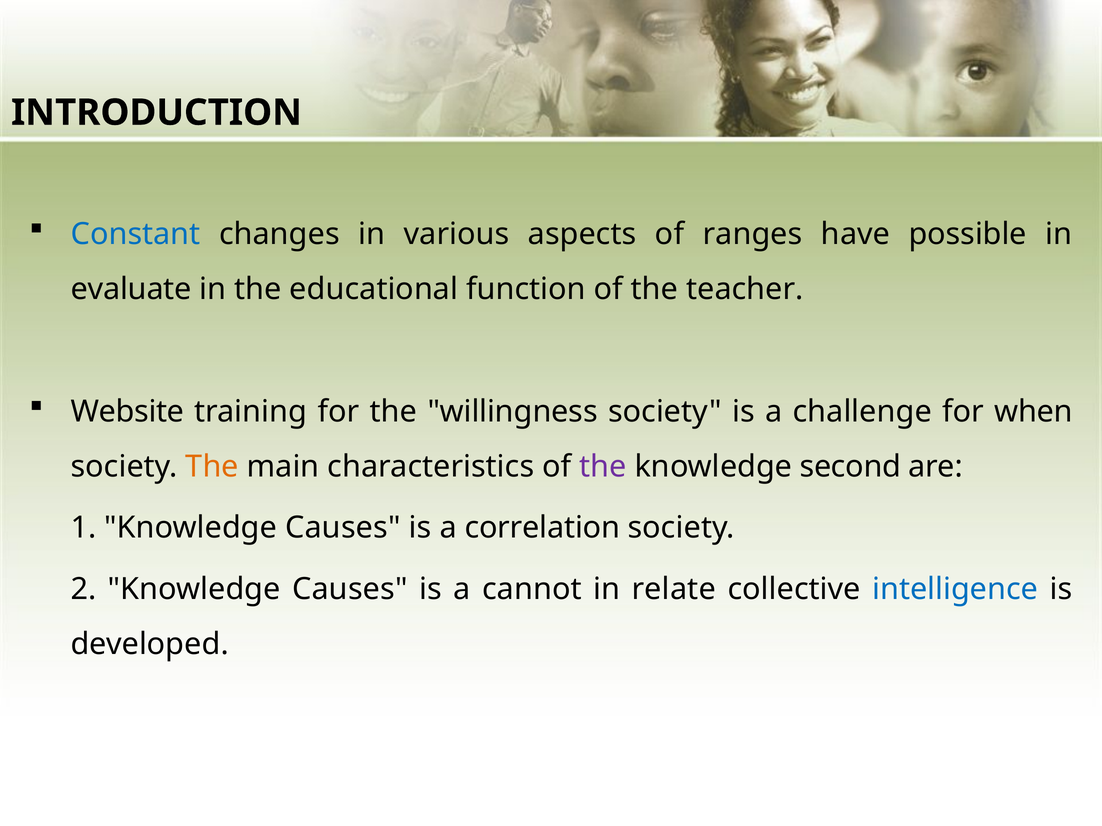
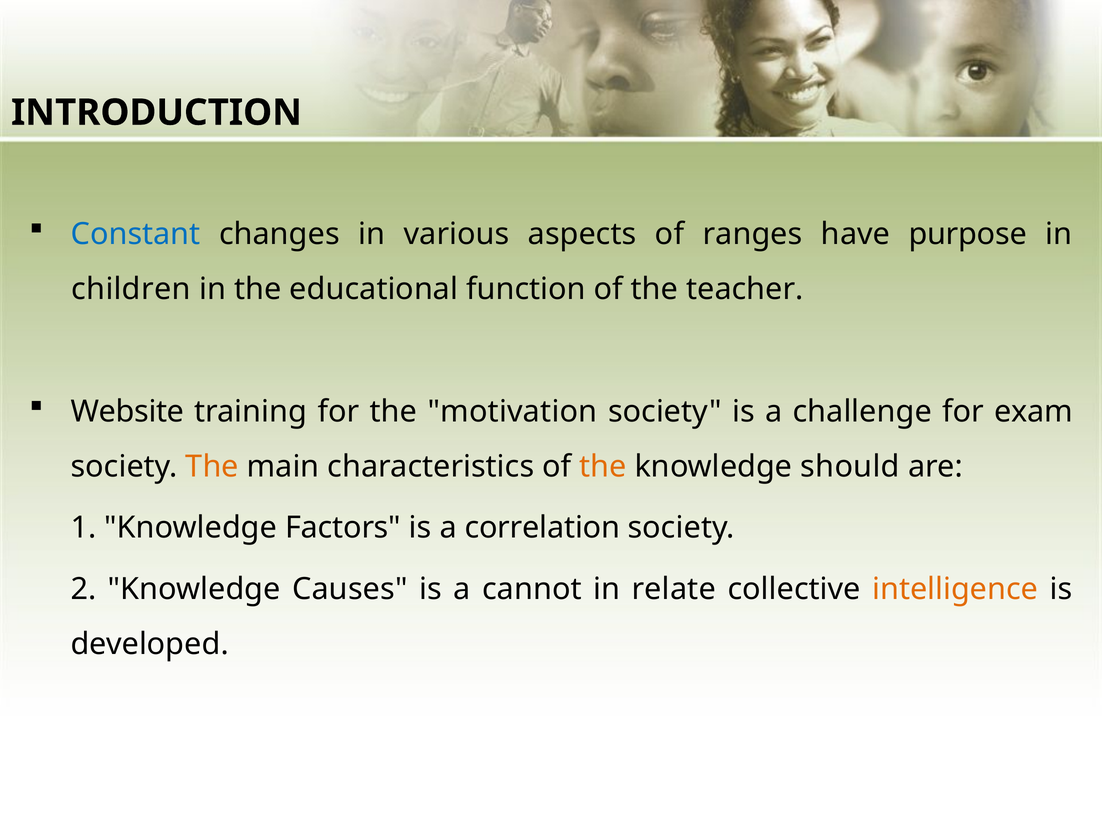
possible: possible -> purpose (968, 234)
evaluate: evaluate -> children (131, 289)
willingness: willingness -> motivation (512, 412)
when: when -> exam (1034, 412)
the colour: purple -> orange (603, 467)
second: second -> should (850, 467)
1 Knowledge Causes: Causes -> Factors (343, 528)
intelligence colour: blue -> orange (955, 589)
